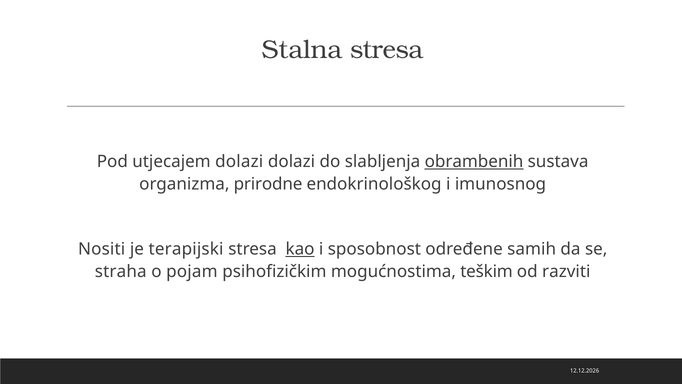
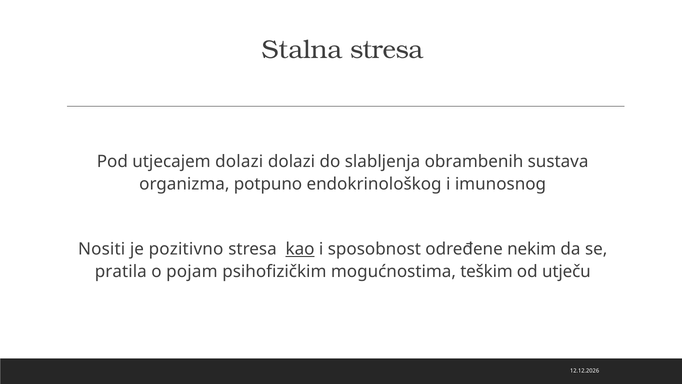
obrambenih underline: present -> none (474, 162)
prirodne: prirodne -> potpuno (268, 184)
terapijski: terapijski -> pozitivno (186, 249)
samih: samih -> nekim (532, 249)
straha: straha -> pratila (121, 272)
razviti: razviti -> utječu (566, 272)
